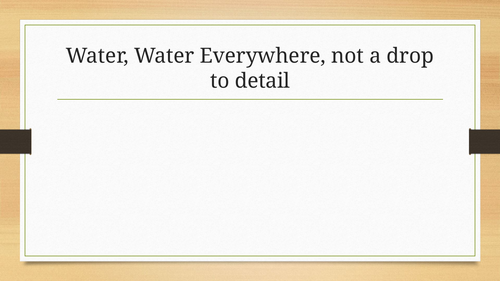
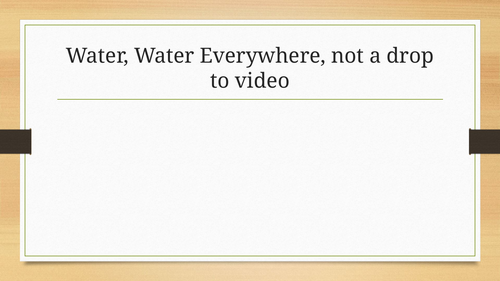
detail: detail -> video (262, 81)
